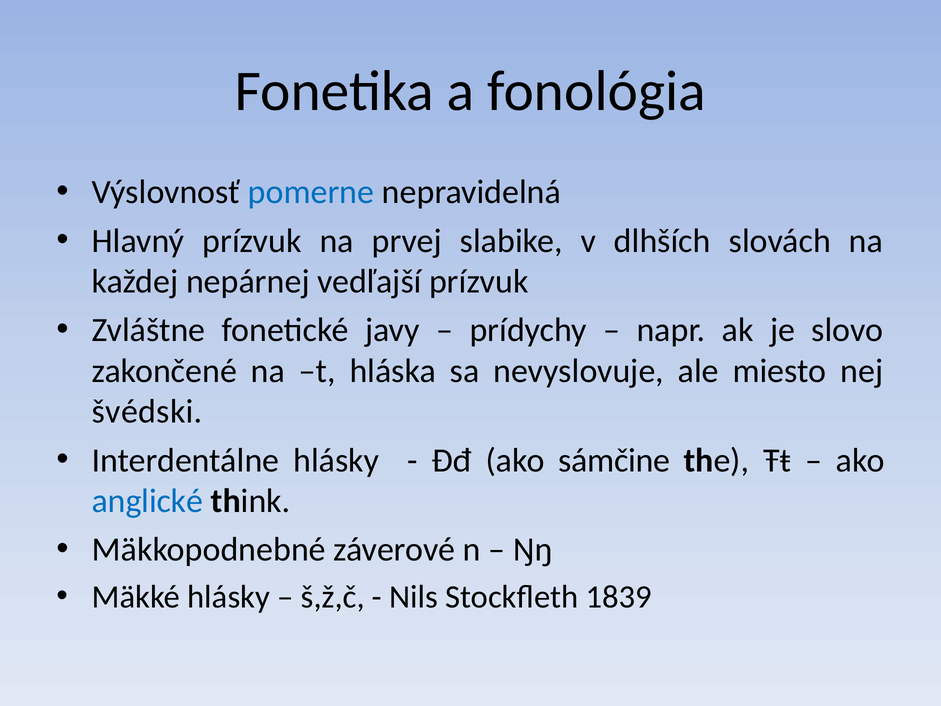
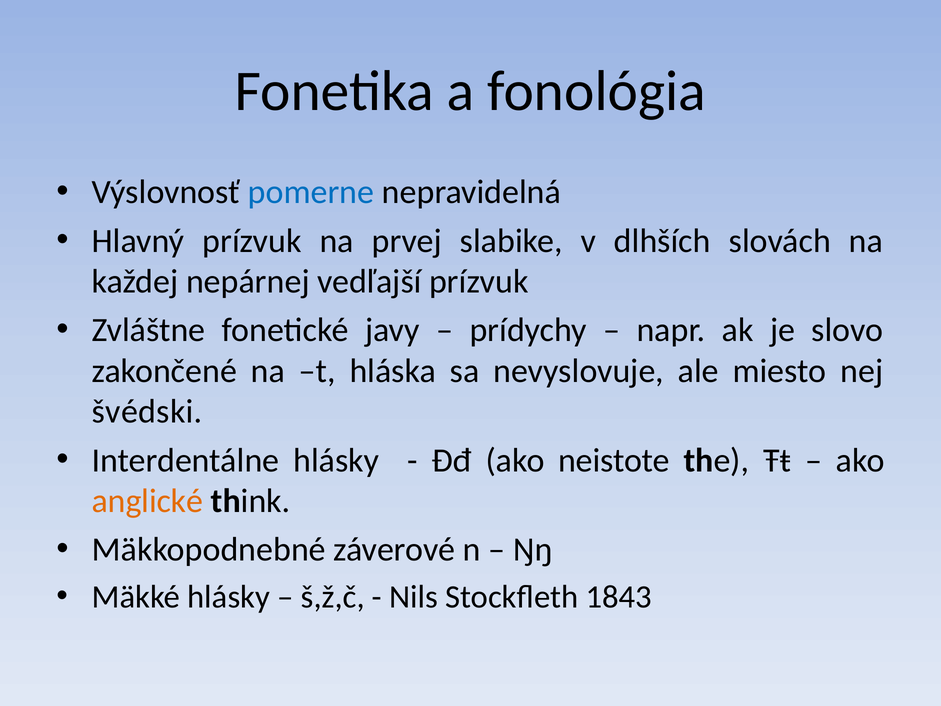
sámčine: sámčine -> neistote (614, 460)
anglické colour: blue -> orange (147, 501)
1839: 1839 -> 1843 (619, 597)
